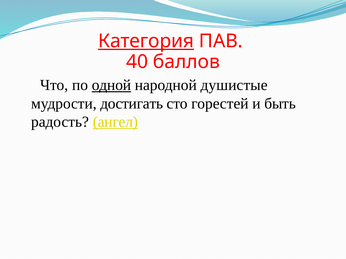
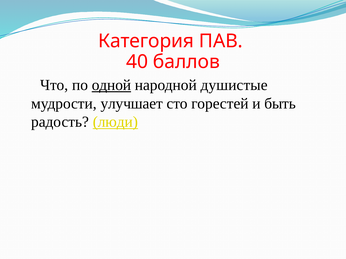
Категория underline: present -> none (146, 41)
достигать: достигать -> улучшает (132, 104)
ангел: ангел -> люди (115, 122)
